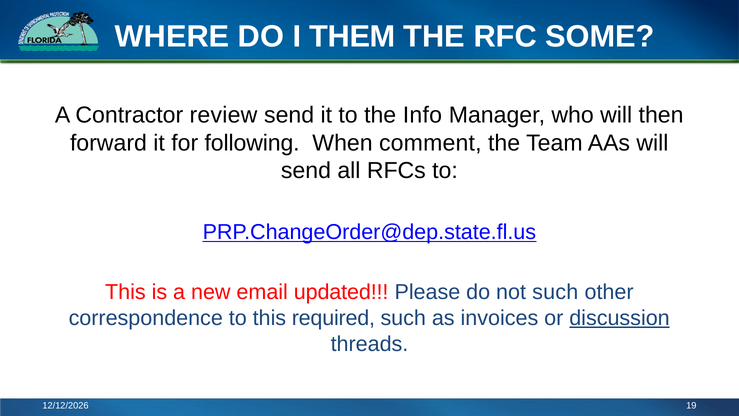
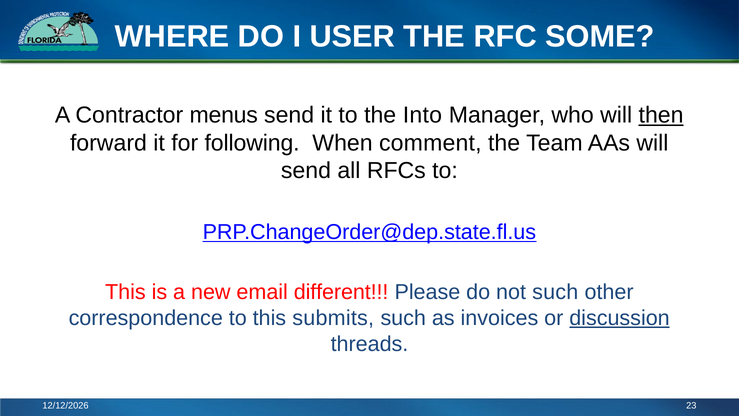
THEM: THEM -> USER (352, 37)
review: review -> menus (224, 115)
Info: Info -> Into (422, 115)
then underline: none -> present (661, 115)
updated: updated -> different (341, 292)
required: required -> submits (333, 318)
19: 19 -> 23 (691, 405)
